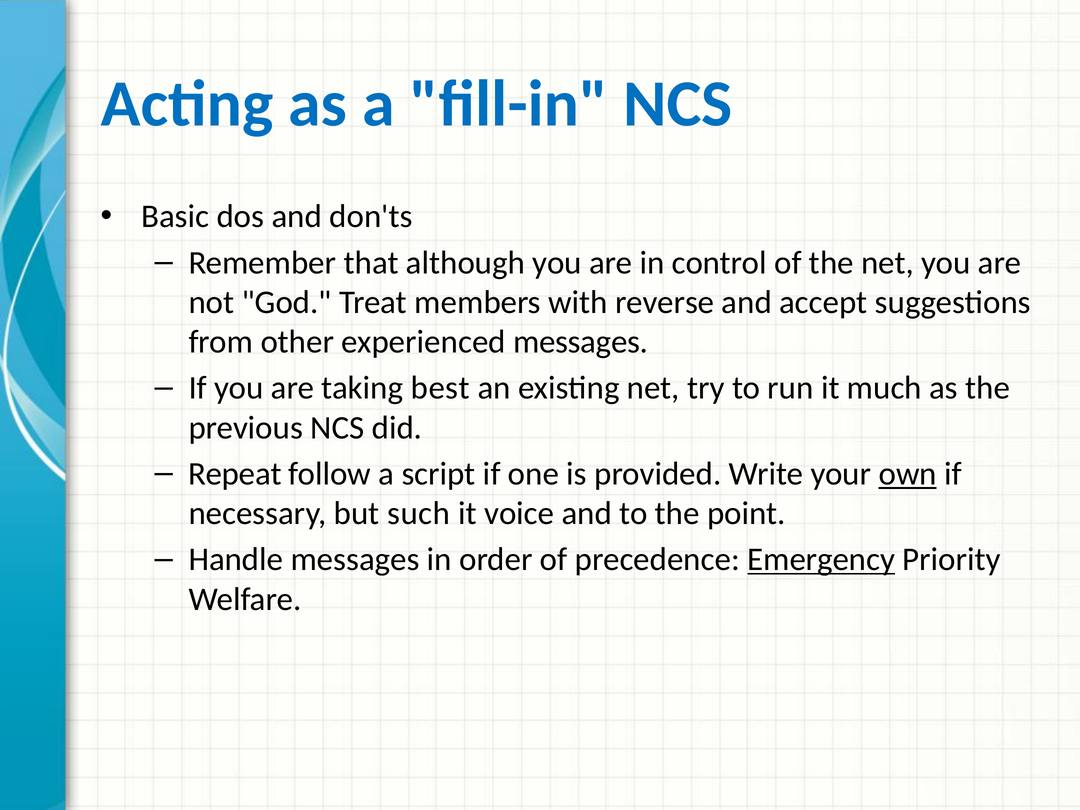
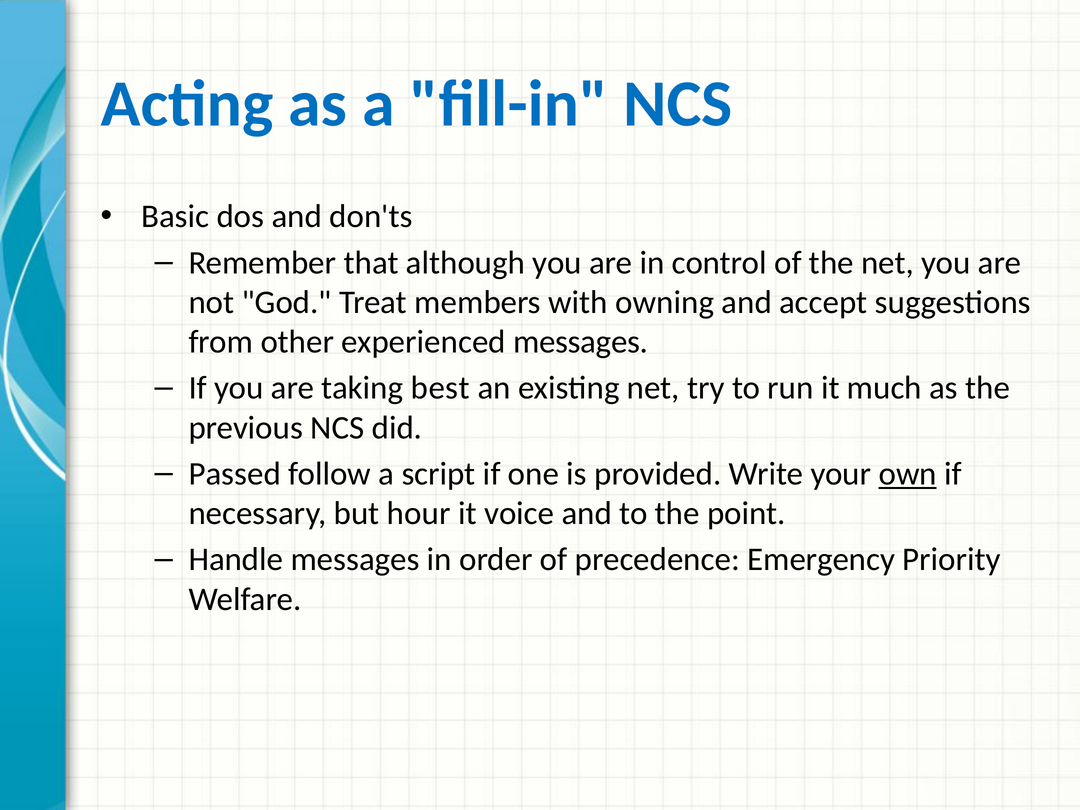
reverse: reverse -> owning (665, 302)
Repeat: Repeat -> Passed (235, 474)
such: such -> hour (419, 513)
Emergency underline: present -> none (821, 560)
